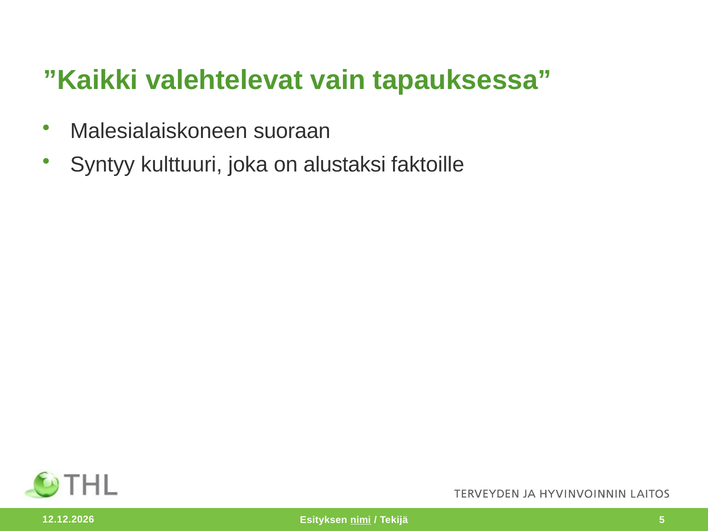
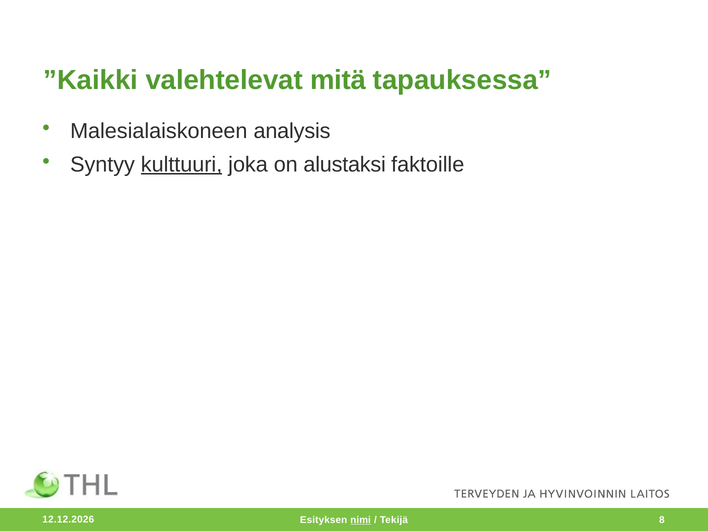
vain: vain -> mitä (338, 80)
suoraan: suoraan -> analysis (292, 131)
kulttuuri underline: none -> present (182, 165)
5: 5 -> 8 (662, 520)
